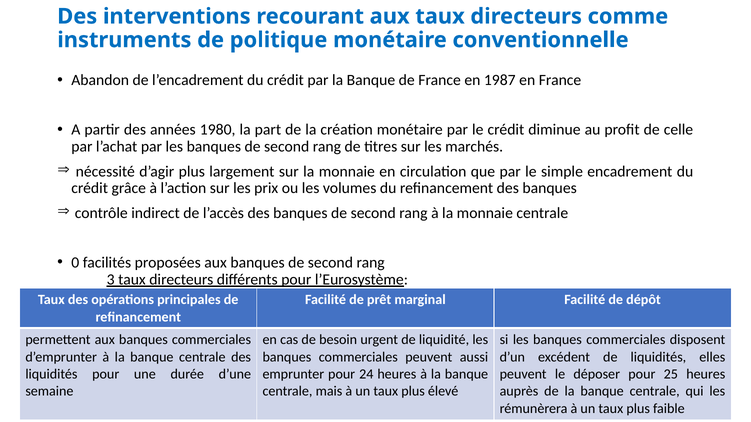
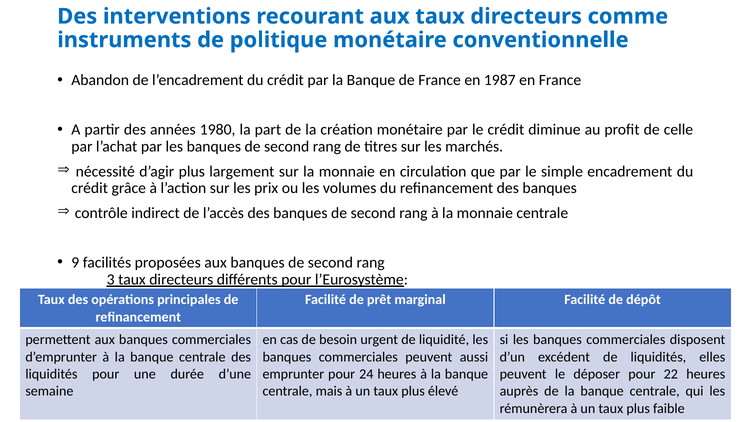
0: 0 -> 9 (75, 263)
25: 25 -> 22 (671, 374)
